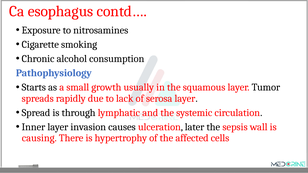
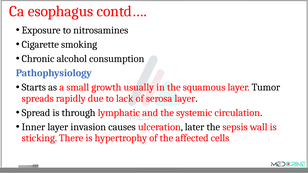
causing: causing -> sticking (39, 138)
